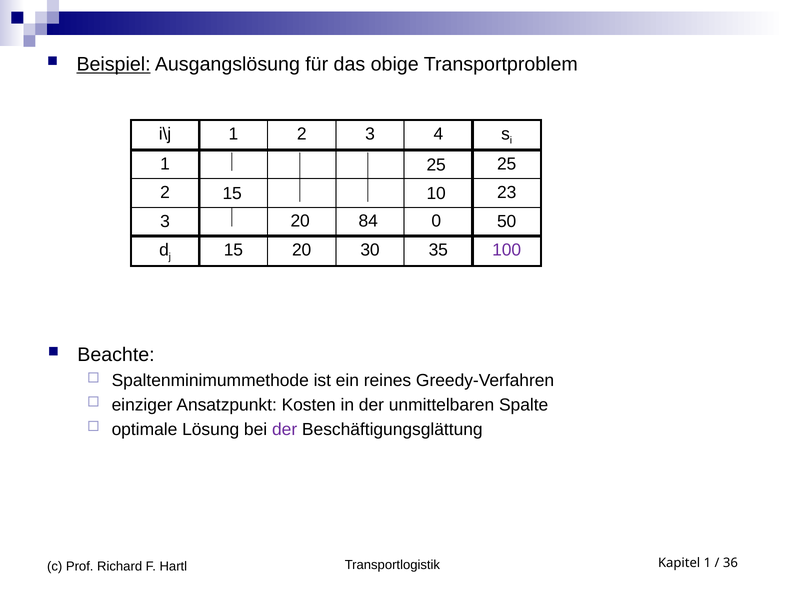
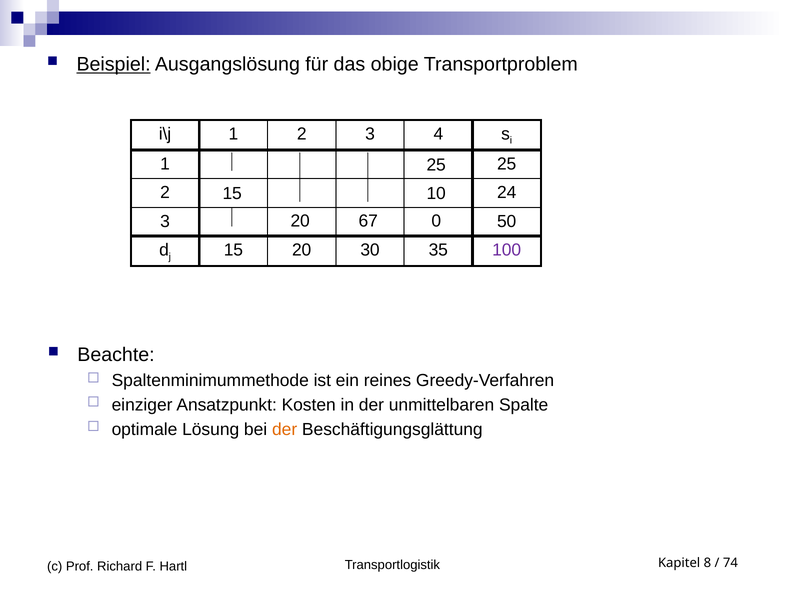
23: 23 -> 24 (507, 193)
84: 84 -> 67 (368, 221)
der colour: purple -> orange (285, 429)
Kapitel 1: 1 -> 8 (707, 563)
36: 36 -> 74 (730, 563)
